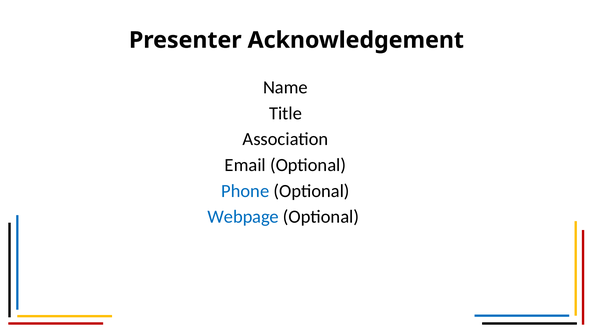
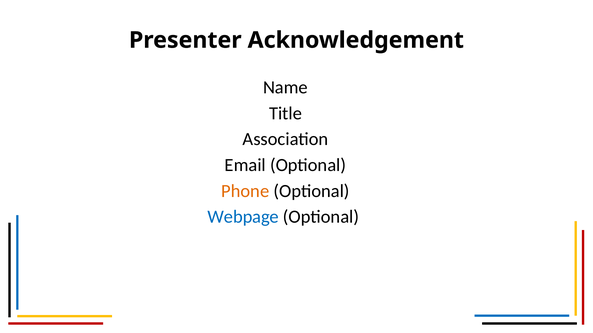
Phone colour: blue -> orange (245, 191)
